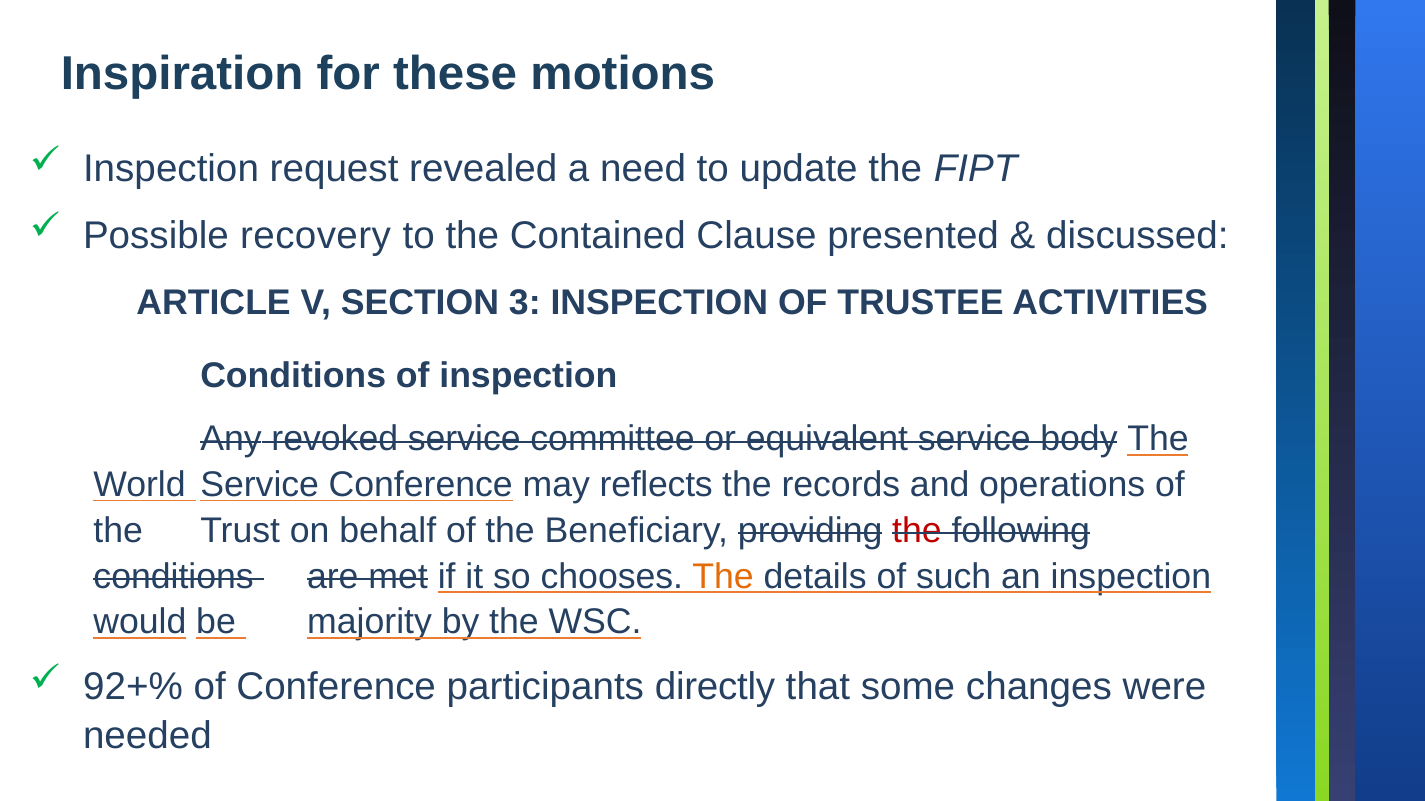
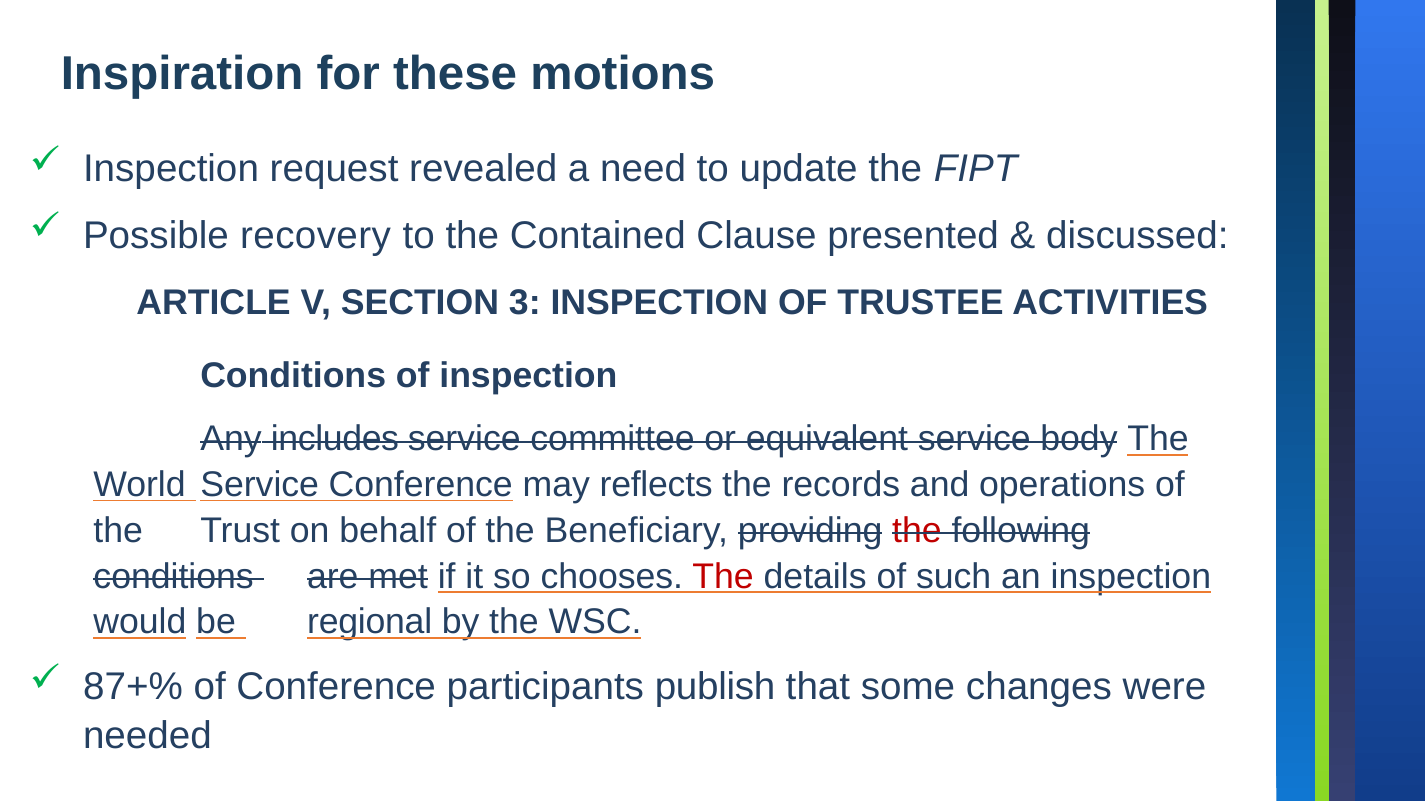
revoked: revoked -> includes (335, 440)
The colour: orange -> red (723, 577)
majority: majority -> regional (370, 622)
92+%: 92+% -> 87+% (133, 687)
directly: directly -> publish (715, 687)
